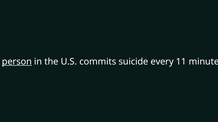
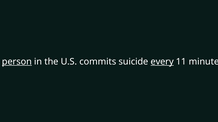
every underline: none -> present (162, 62)
